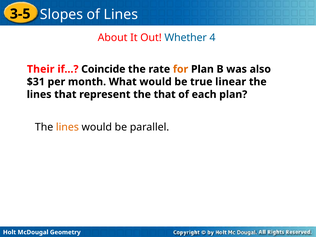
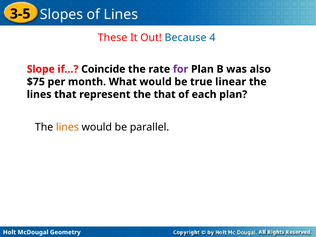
About: About -> These (113, 38)
Whether: Whether -> Because (186, 38)
Their: Their -> Slope (41, 69)
for colour: orange -> purple (181, 69)
$31: $31 -> $75 (36, 82)
